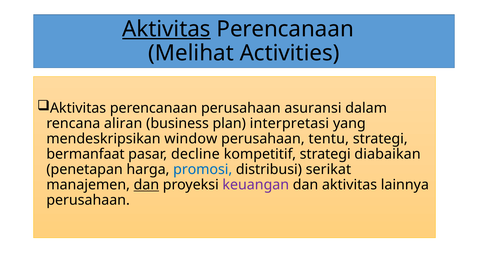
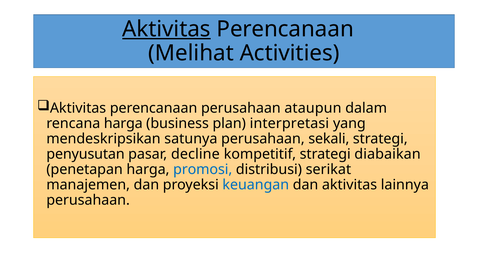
asuransi: asuransi -> ataupun (313, 108)
rencana aliran: aliran -> harga (123, 123)
window: window -> satunya (191, 138)
tentu: tentu -> sekali (329, 138)
bermanfaat: bermanfaat -> penyusutan (86, 154)
dan underline: present -> none (146, 185)
keuangan colour: purple -> blue (256, 185)
